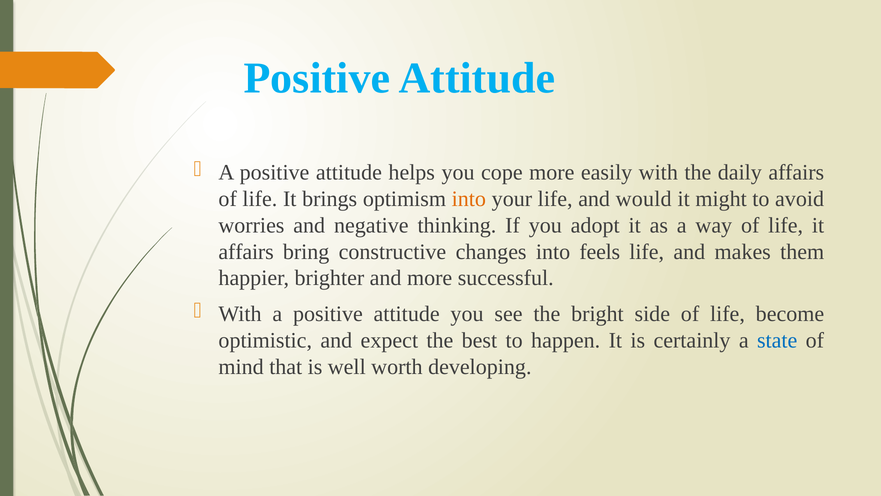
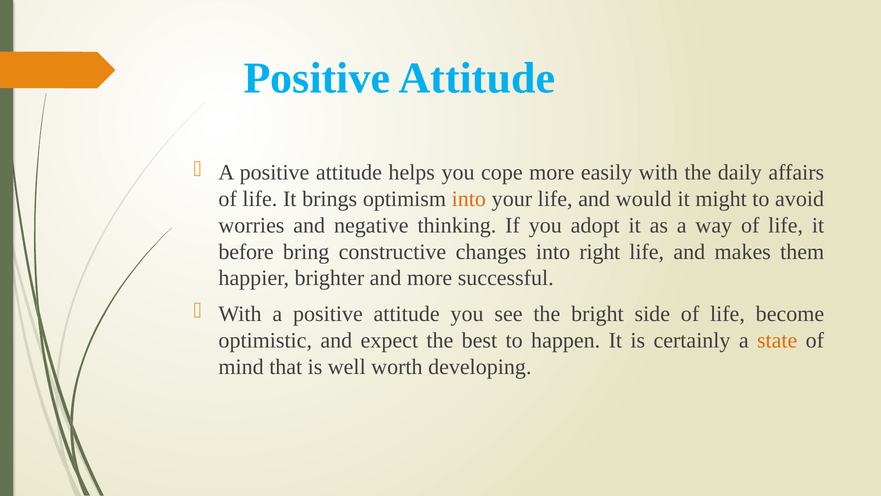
affairs: affairs -> before (246, 252)
feels: feels -> right (600, 252)
state colour: blue -> orange (777, 340)
